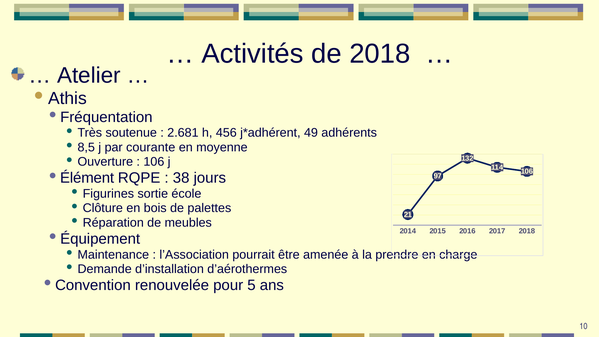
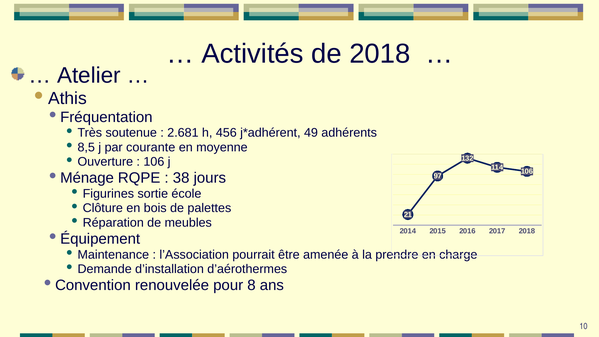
Élément: Élément -> Ménage (87, 178)
5: 5 -> 8 (251, 285)
